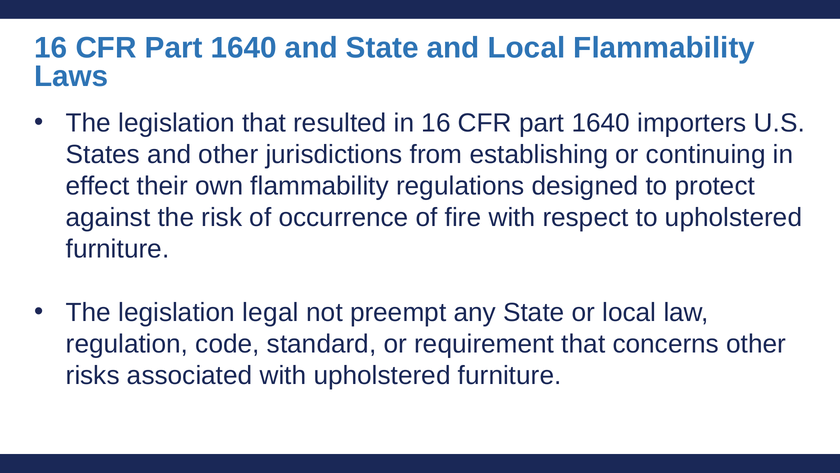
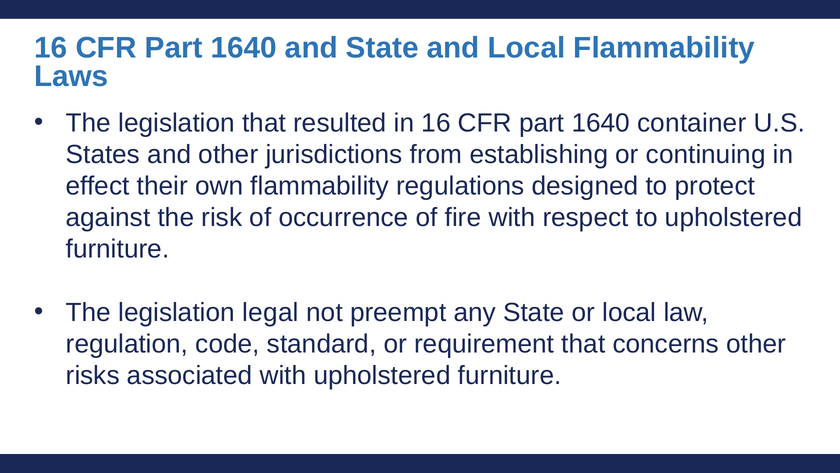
importers: importers -> container (692, 123)
